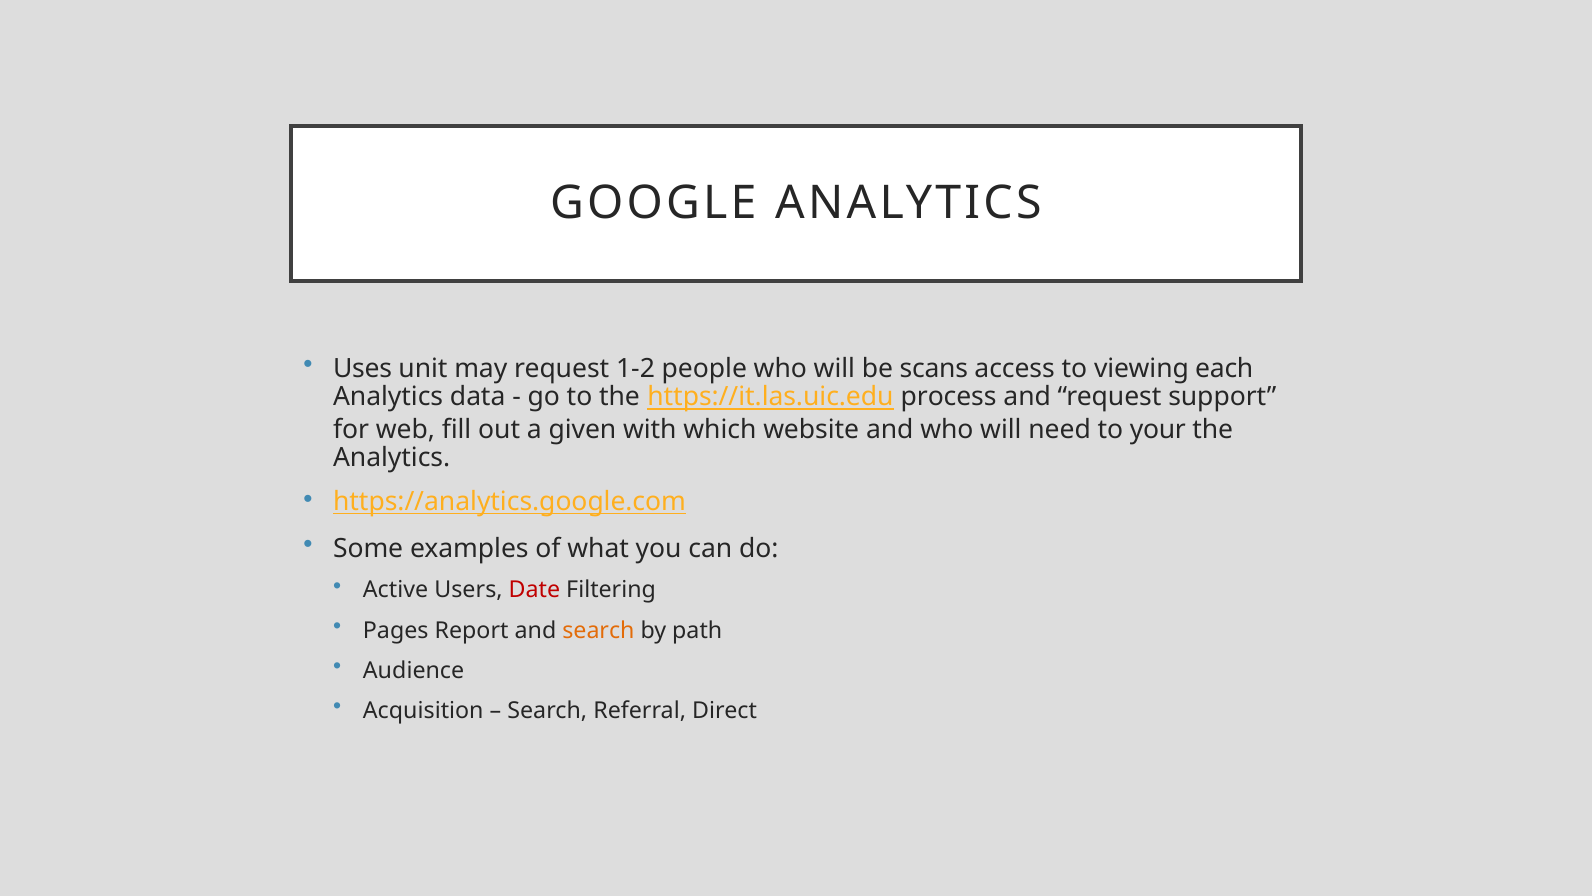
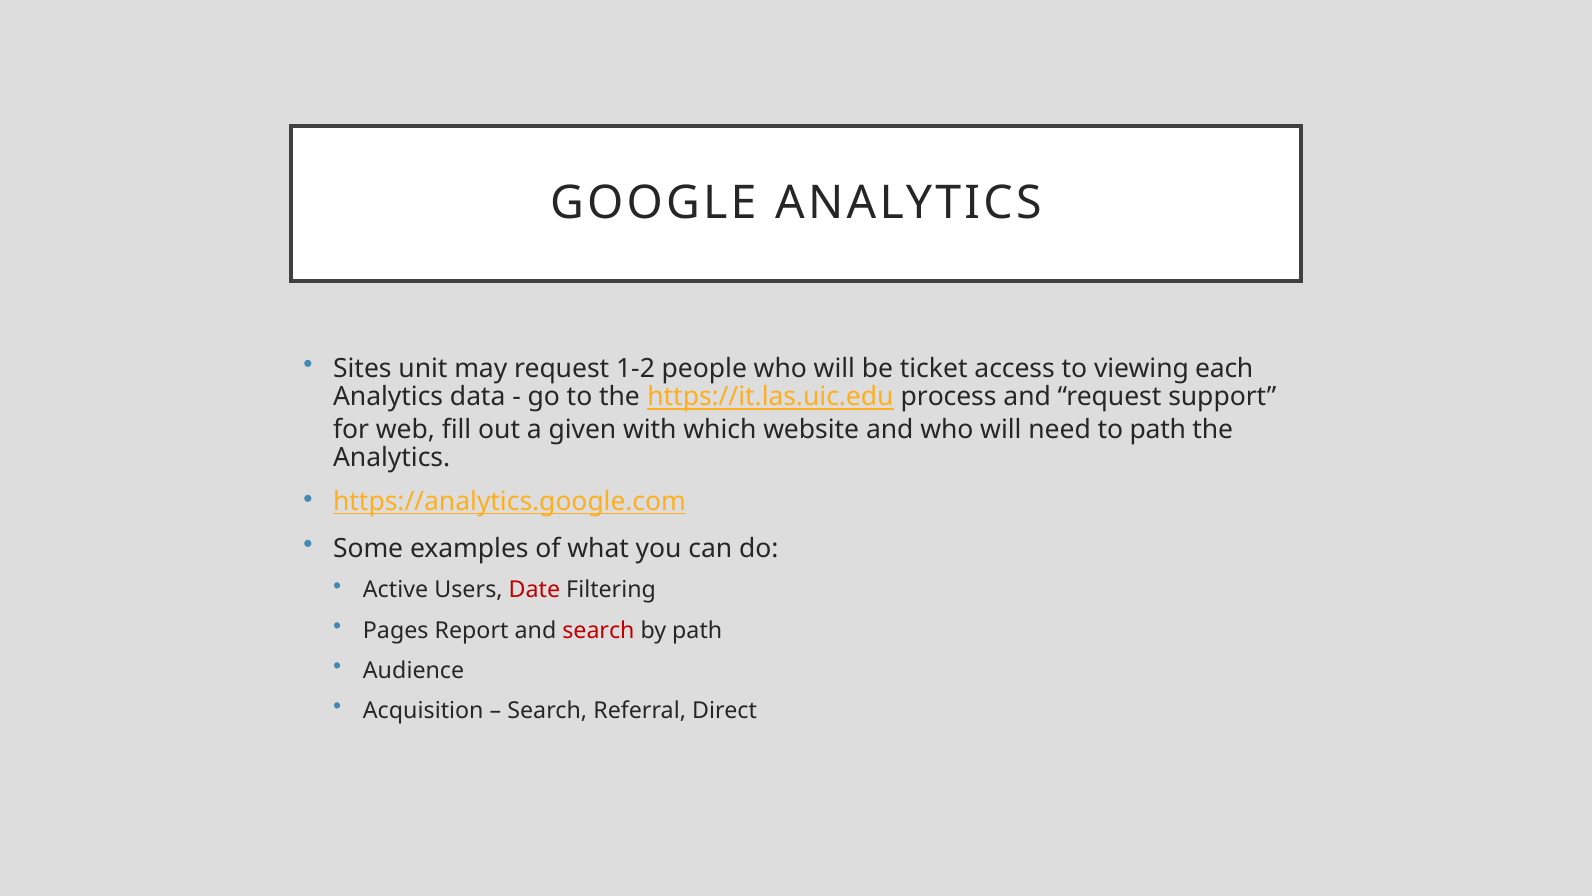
Uses: Uses -> Sites (362, 368)
scans: scans -> ticket (934, 368)
to your: your -> path (1158, 429)
search colour: orange -> red (598, 630)
